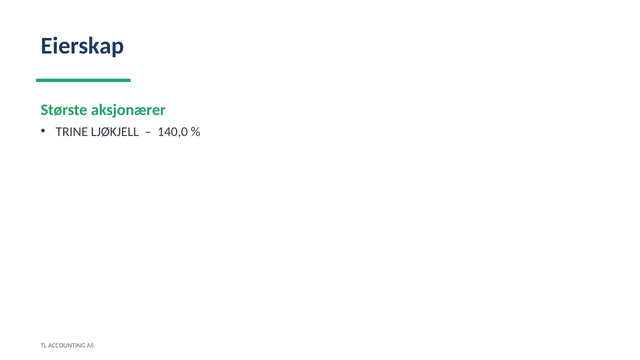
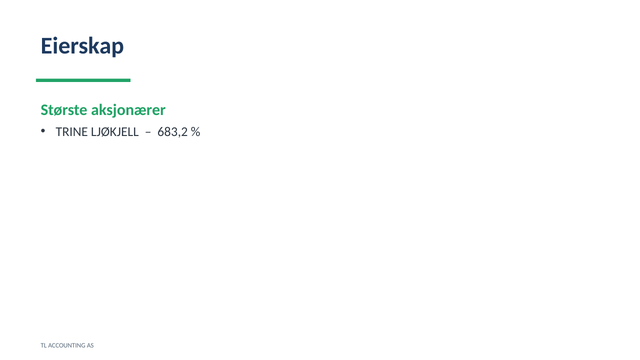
140,0: 140,0 -> 683,2 (173, 132)
